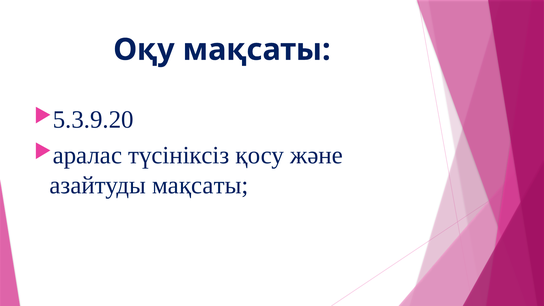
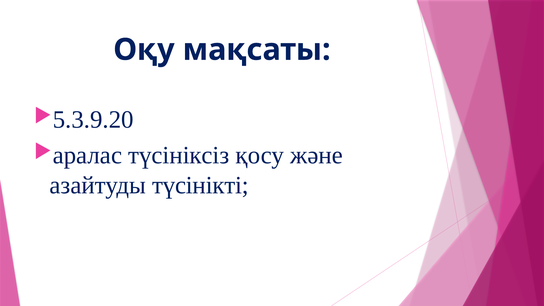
азайтуды мақсаты: мақсаты -> түсінікті (200, 185)
